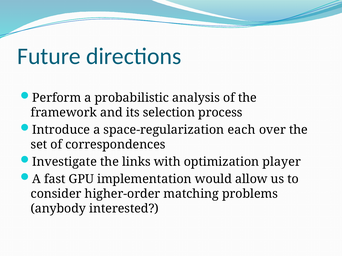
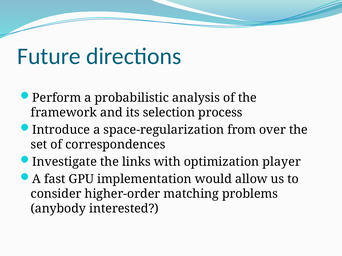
each: each -> from (242, 130)
